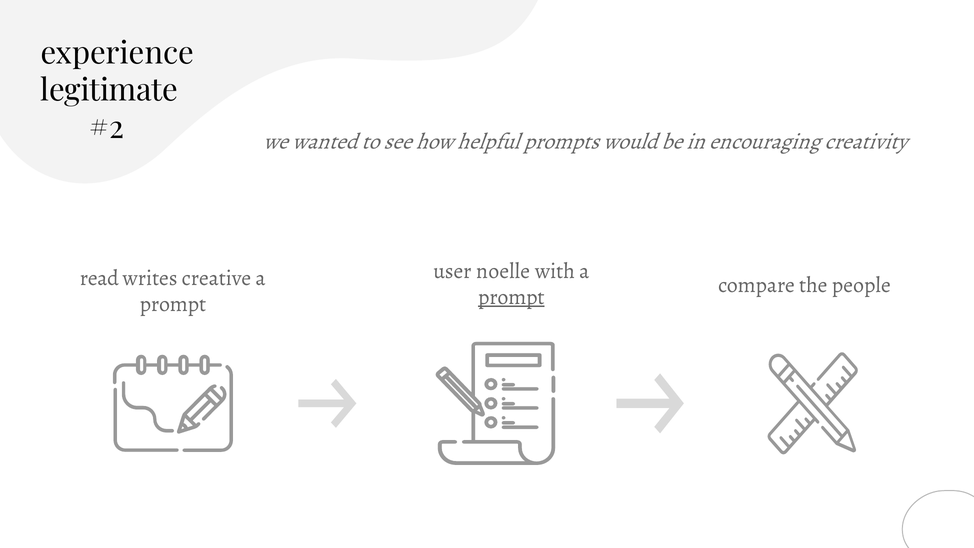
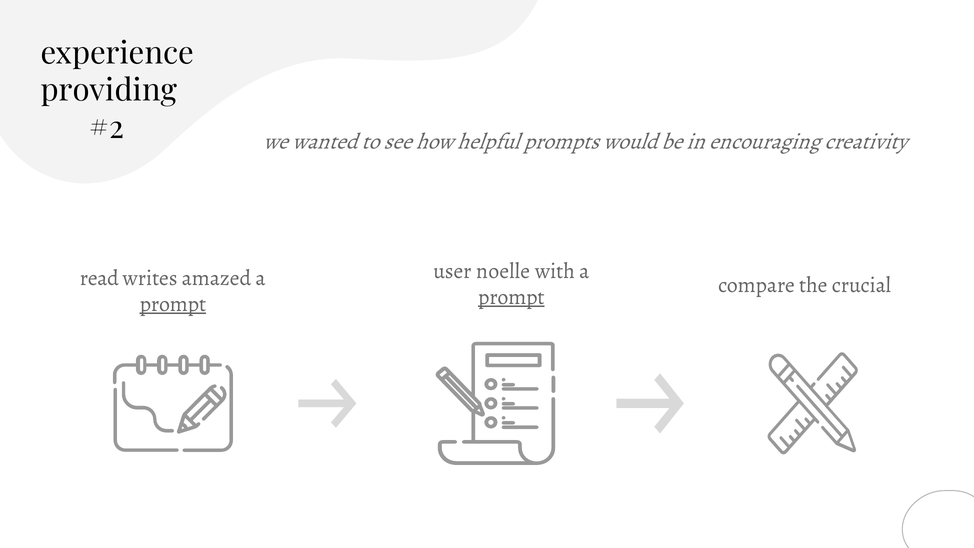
legitimate: legitimate -> providing (109, 91)
creative: creative -> amazed (216, 278)
people: people -> crucial (861, 285)
prompt underline: none -> present (173, 304)
